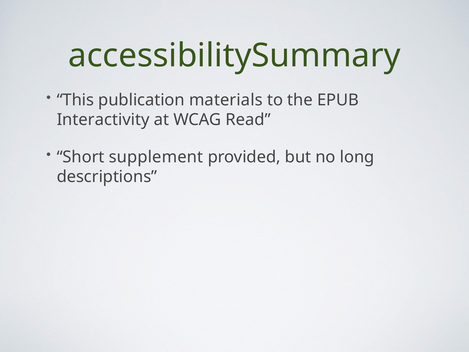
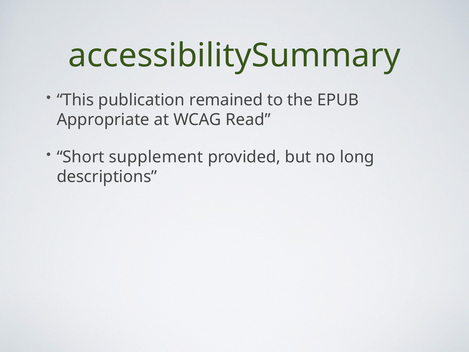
materials: materials -> remained (226, 100)
Interactivity: Interactivity -> Appropriate (103, 120)
